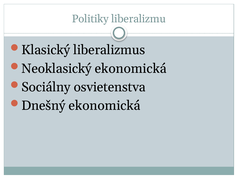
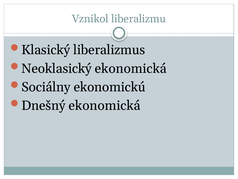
Politiky: Politiky -> Vznikol (90, 19)
osvietenstva: osvietenstva -> ekonomickú (110, 87)
